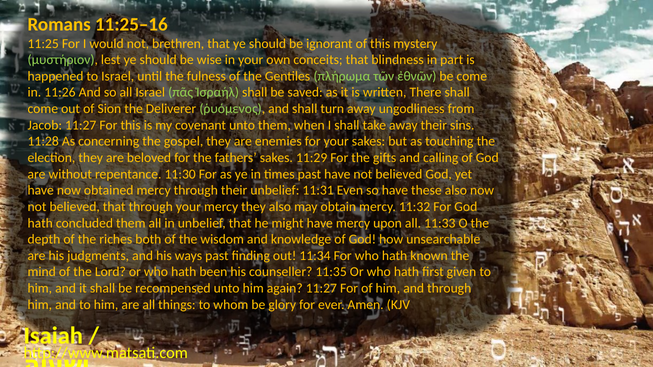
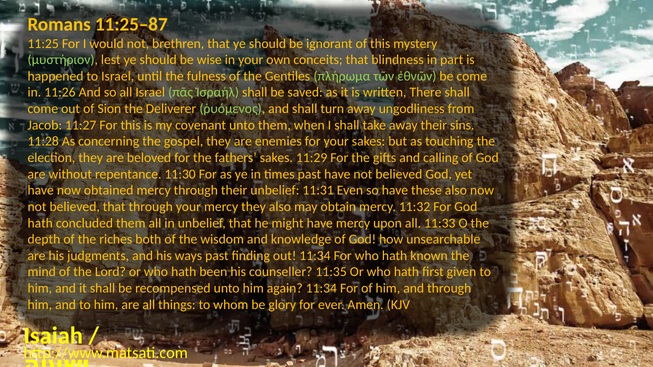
11:25–16: 11:25–16 -> 11:25–87 (131, 24)
again 11:27: 11:27 -> 11:34 (321, 289)
